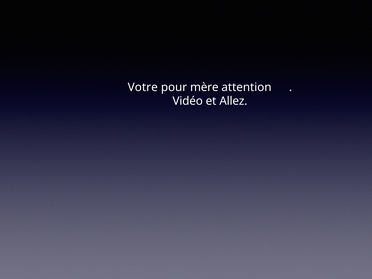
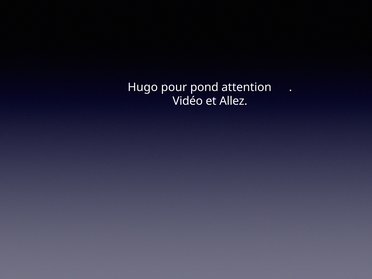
Votre: Votre -> Hugo (143, 87)
mère: mère -> pond (204, 87)
